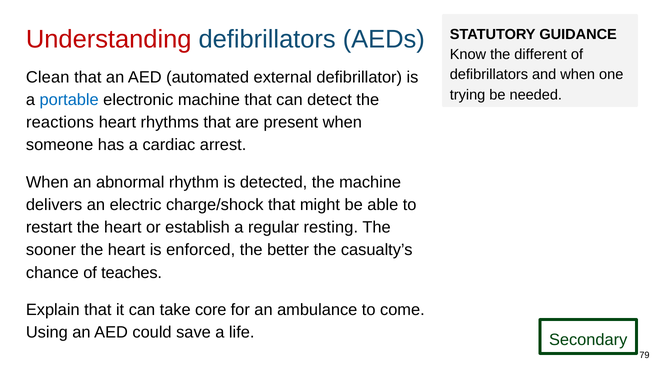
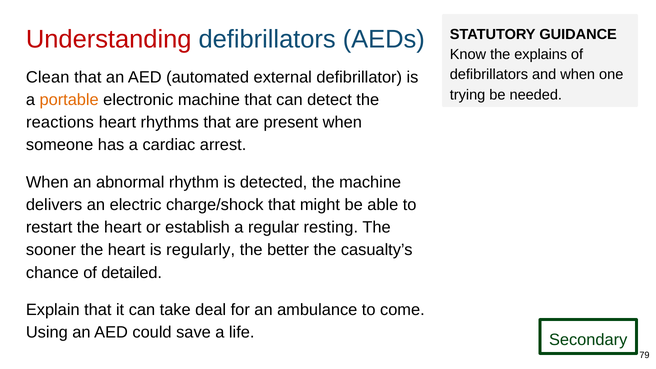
different: different -> explains (541, 55)
portable colour: blue -> orange (69, 100)
enforced: enforced -> regularly (201, 250)
teaches: teaches -> detailed (132, 273)
core: core -> deal (211, 310)
